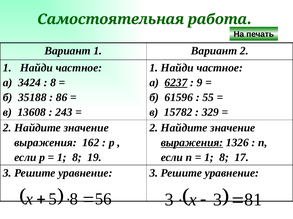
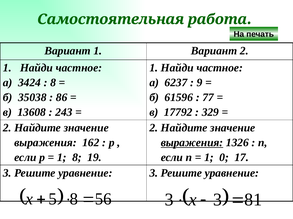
6237 underline: present -> none (176, 83)
35188: 35188 -> 35038 (32, 98)
55: 55 -> 77 (208, 98)
15782: 15782 -> 17792 (178, 113)
8: 8 -> 0 (224, 158)
